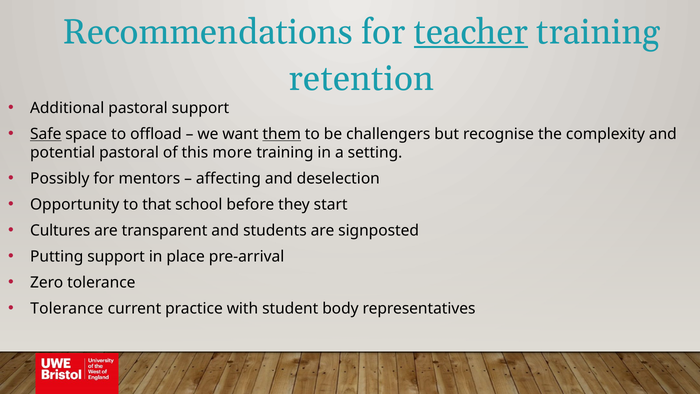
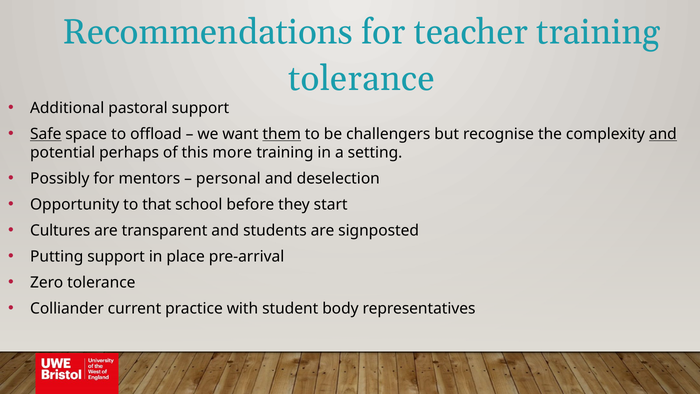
teacher underline: present -> none (471, 32)
retention: retention -> tolerance (361, 79)
and underline: none -> present (663, 134)
potential pastoral: pastoral -> perhaps (129, 153)
affecting: affecting -> personal (228, 179)
Tolerance: Tolerance -> Colliander (67, 308)
